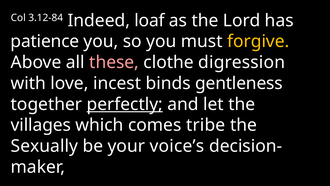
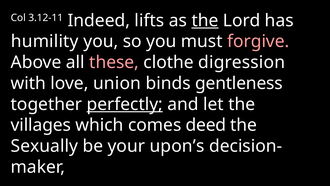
3.12-84: 3.12-84 -> 3.12-11 (46, 18)
loaf: loaf -> lifts (149, 20)
the underline: none -> present (205, 20)
patience: patience -> humility (45, 41)
forgive colour: yellow -> pink (258, 41)
incest: incest -> union (117, 83)
tribe: tribe -> deed (206, 125)
voice’s: voice’s -> upon’s (177, 146)
